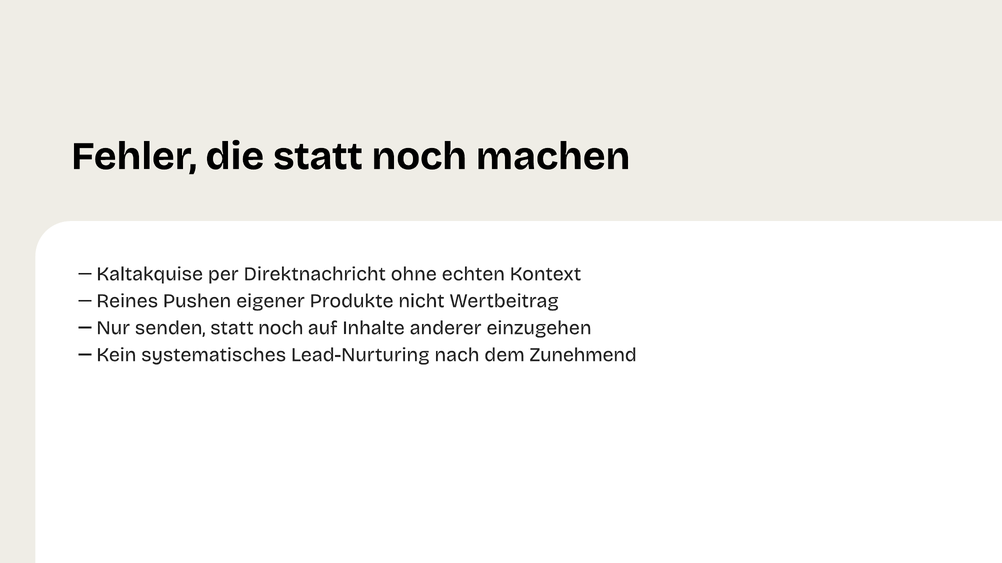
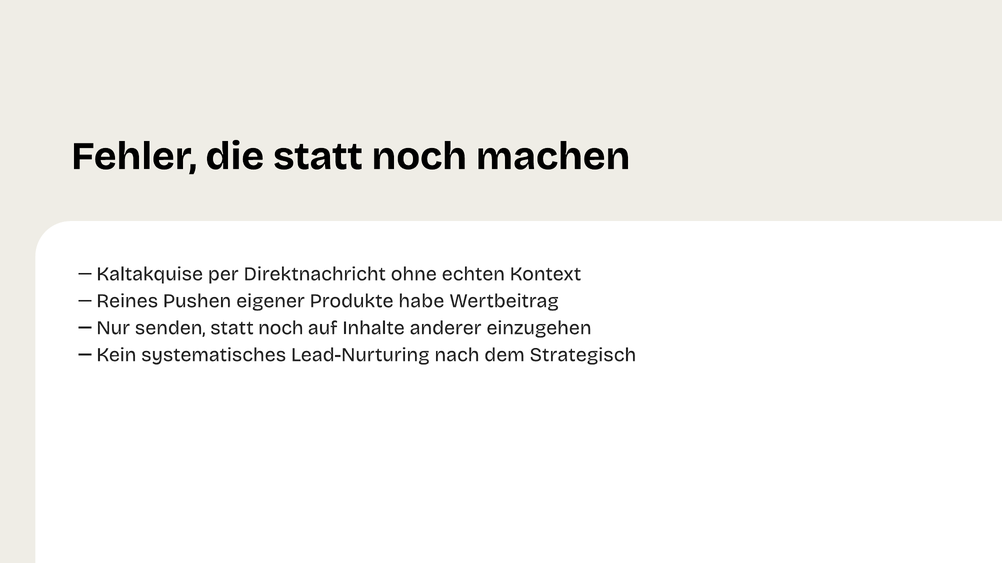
nicht: nicht -> habe (421, 301)
Zunehmend: Zunehmend -> Strategisch (583, 355)
